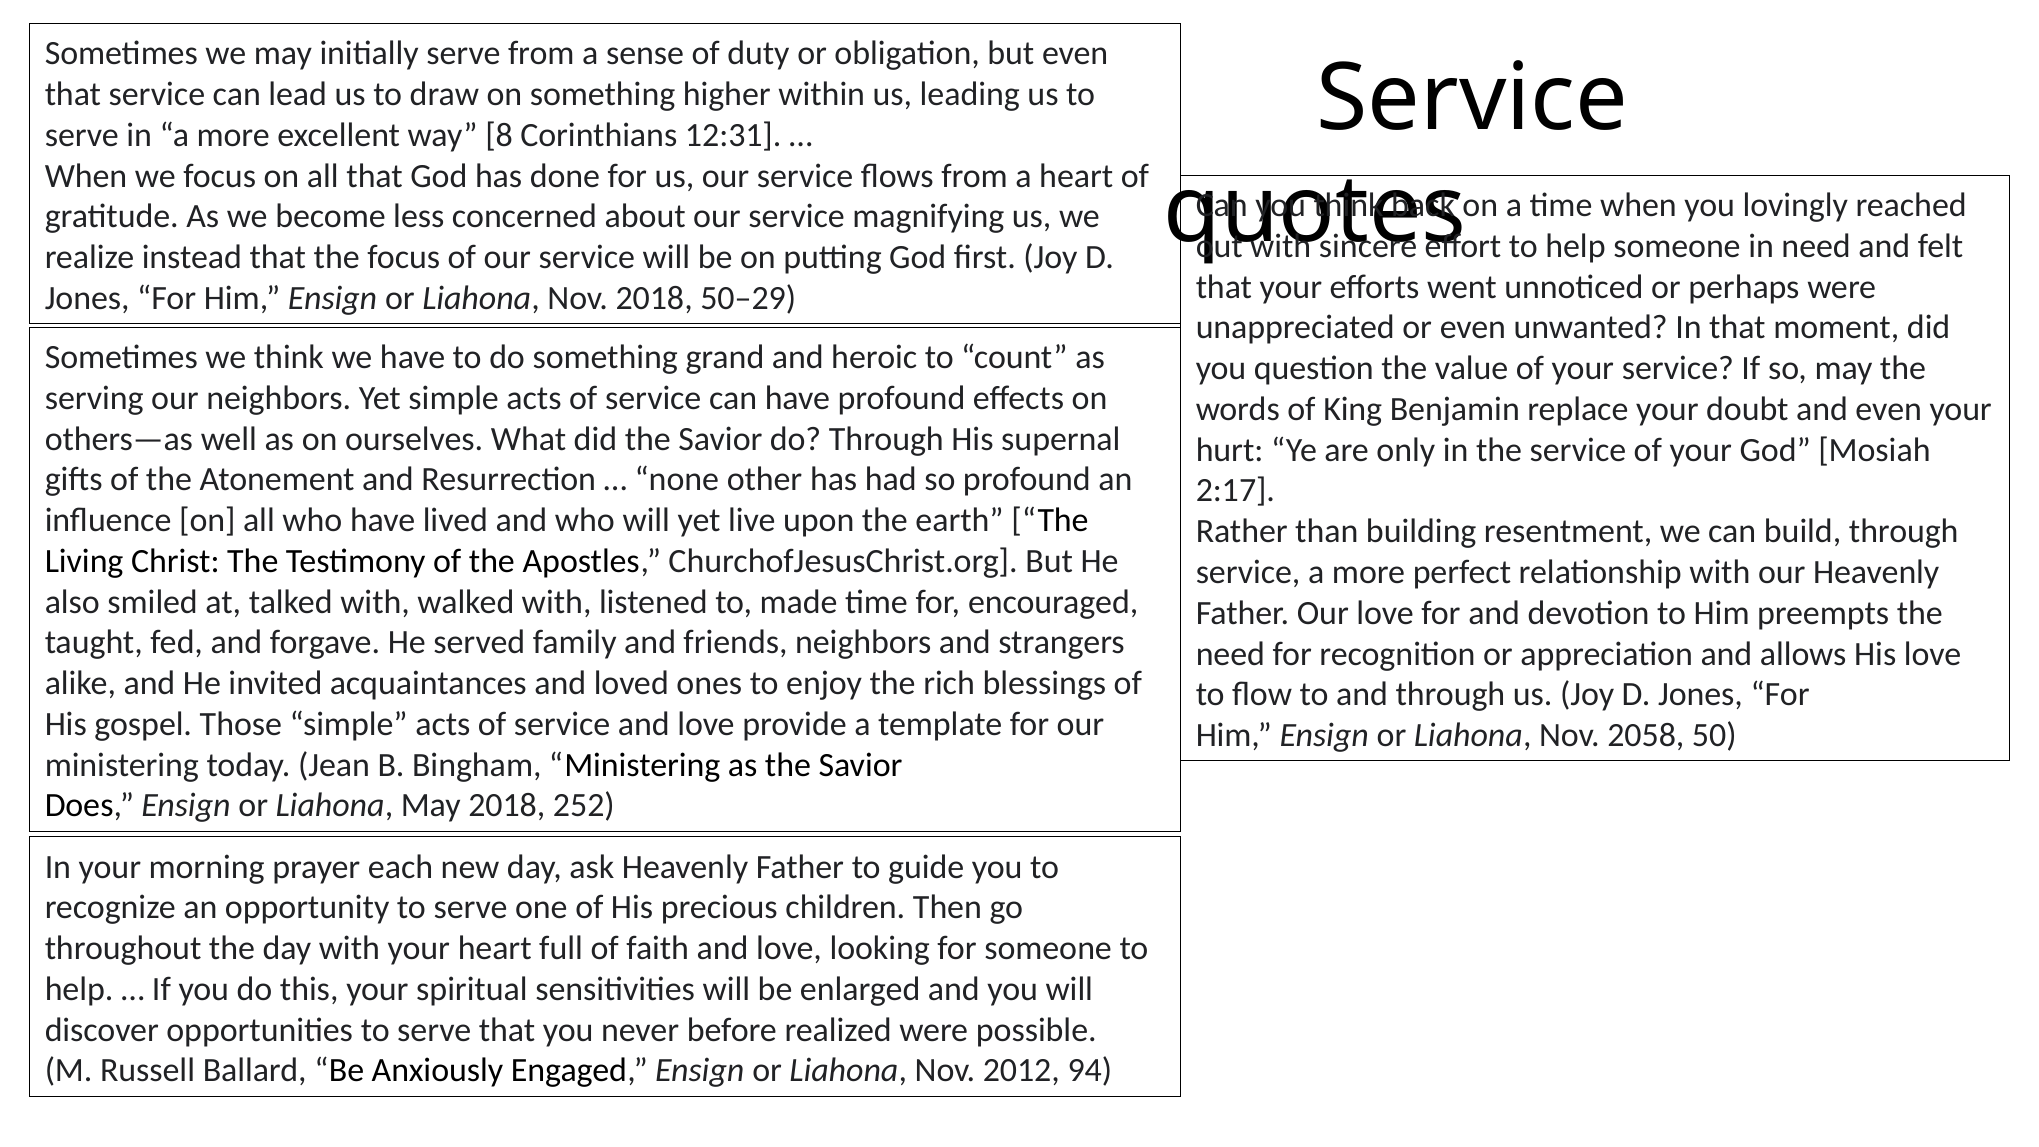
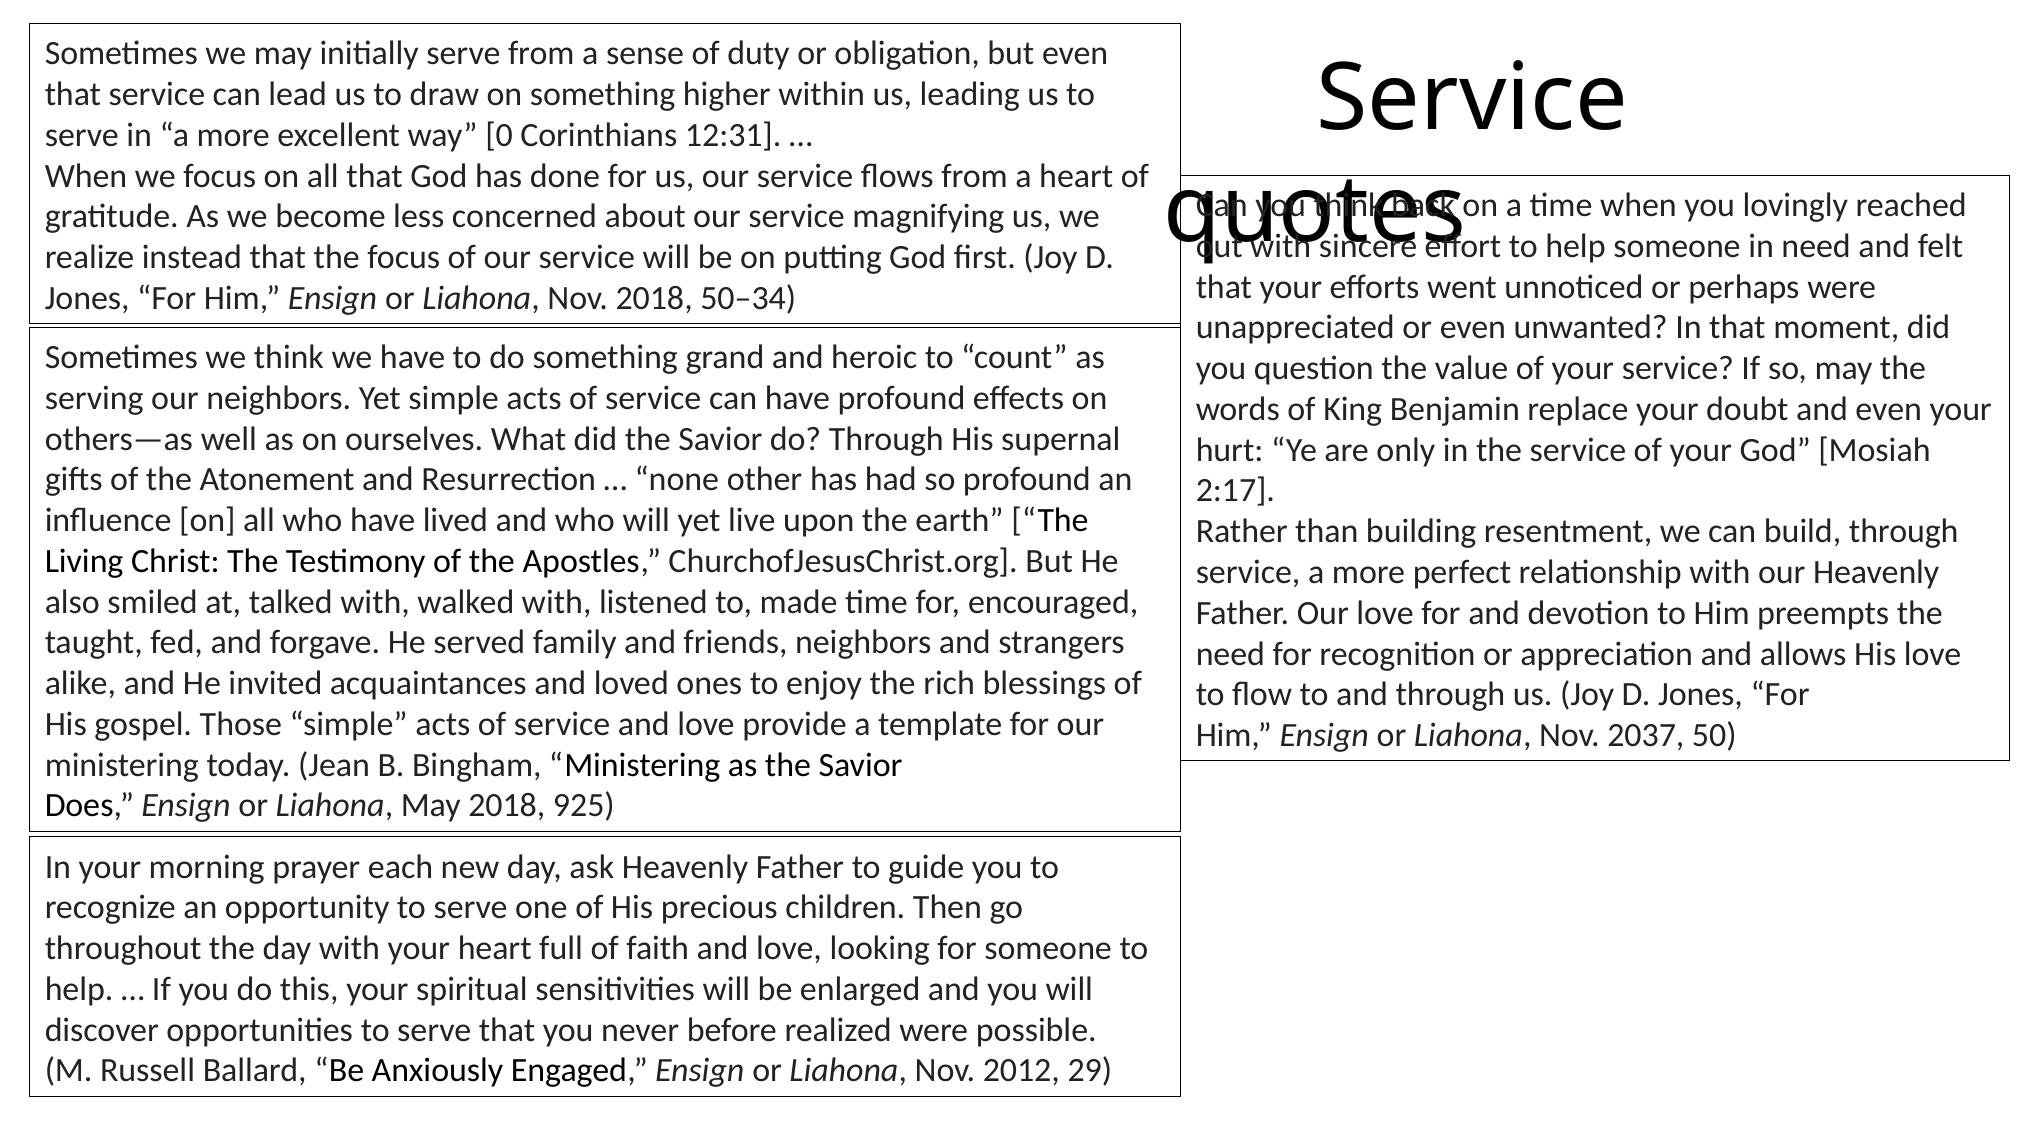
8: 8 -> 0 (499, 135)
50–29: 50–29 -> 50–34 (748, 298)
2058: 2058 -> 2037 (1646, 735)
252: 252 -> 925 (584, 806)
94: 94 -> 29 (1090, 1071)
